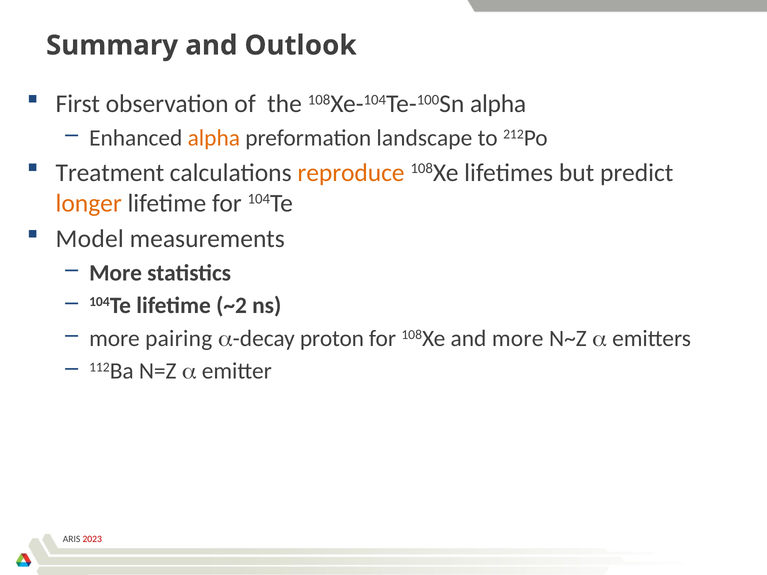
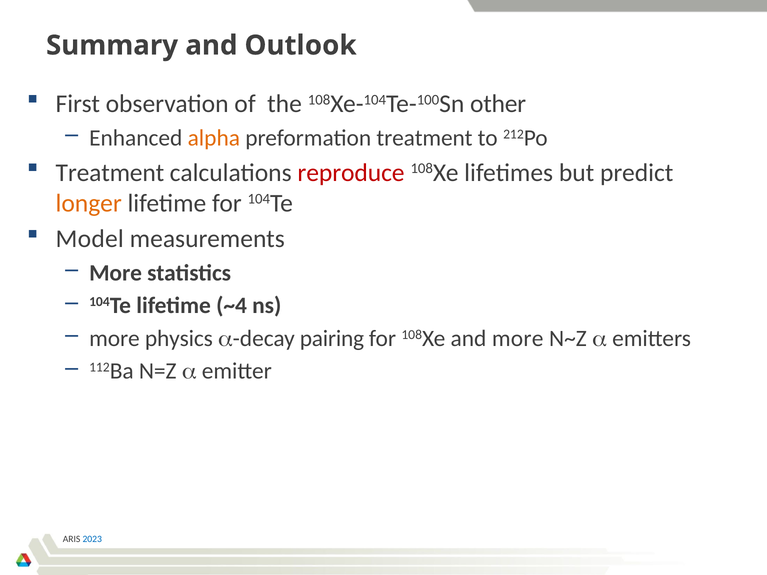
108Xe-104Te-100Sn alpha: alpha -> other (498, 104)
preformation landscape: landscape -> treatment (425, 138)
reproduce colour: orange -> red (351, 173)
~2: ~2 -> ~4 (232, 306)
pairing: pairing -> physics (179, 339)
proton: proton -> pairing (332, 339)
2023 colour: red -> blue (92, 539)
